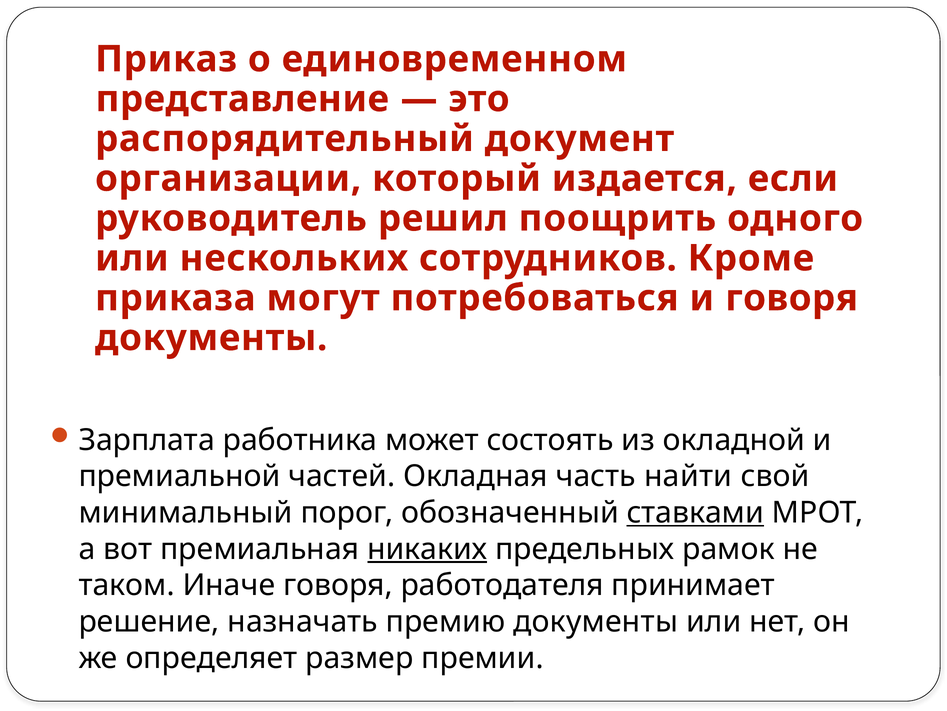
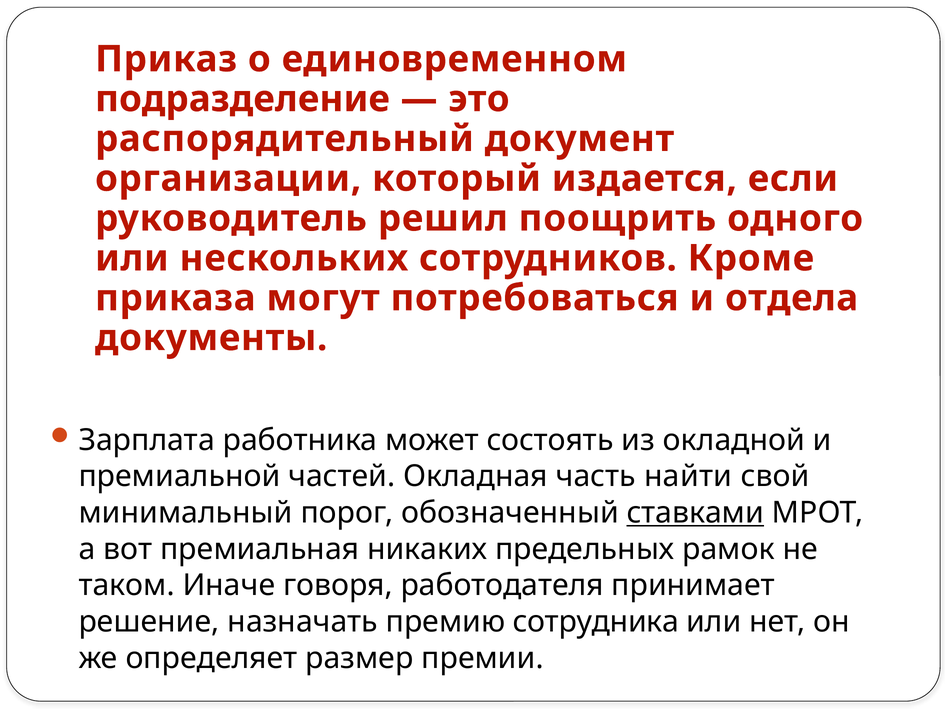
представление: представление -> подразделение (242, 99)
и говоря: говоря -> отдела (792, 298)
никаких underline: present -> none (427, 549)
премию документы: документы -> сотрудника (596, 621)
